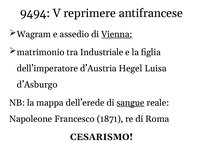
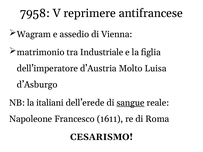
9494: 9494 -> 7958 (35, 13)
Vienna underline: present -> none (117, 34)
Hegel: Hegel -> Molto (131, 69)
mappa: mappa -> italiani (50, 103)
1871: 1871 -> 1611 (110, 119)
